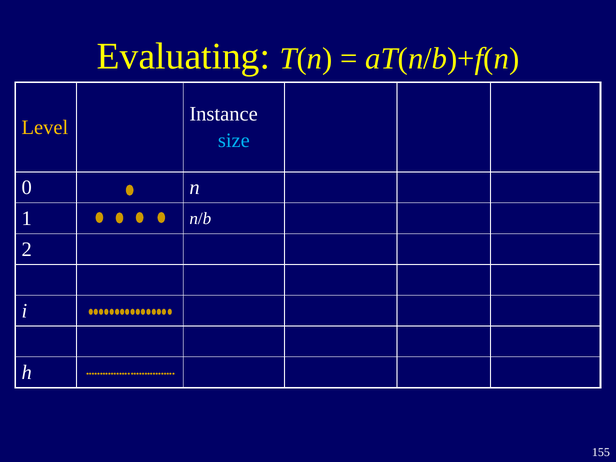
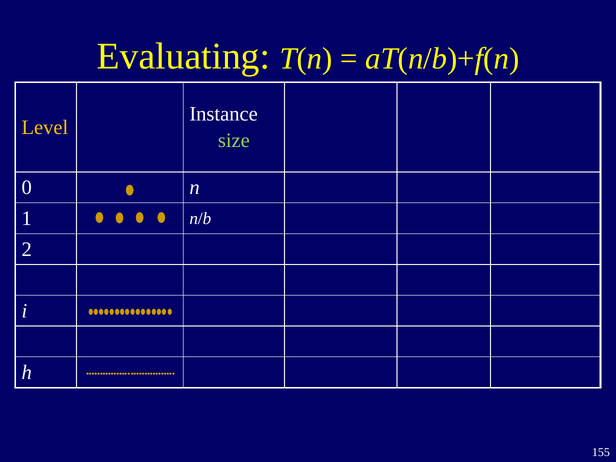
size colour: light blue -> light green (234, 141)
